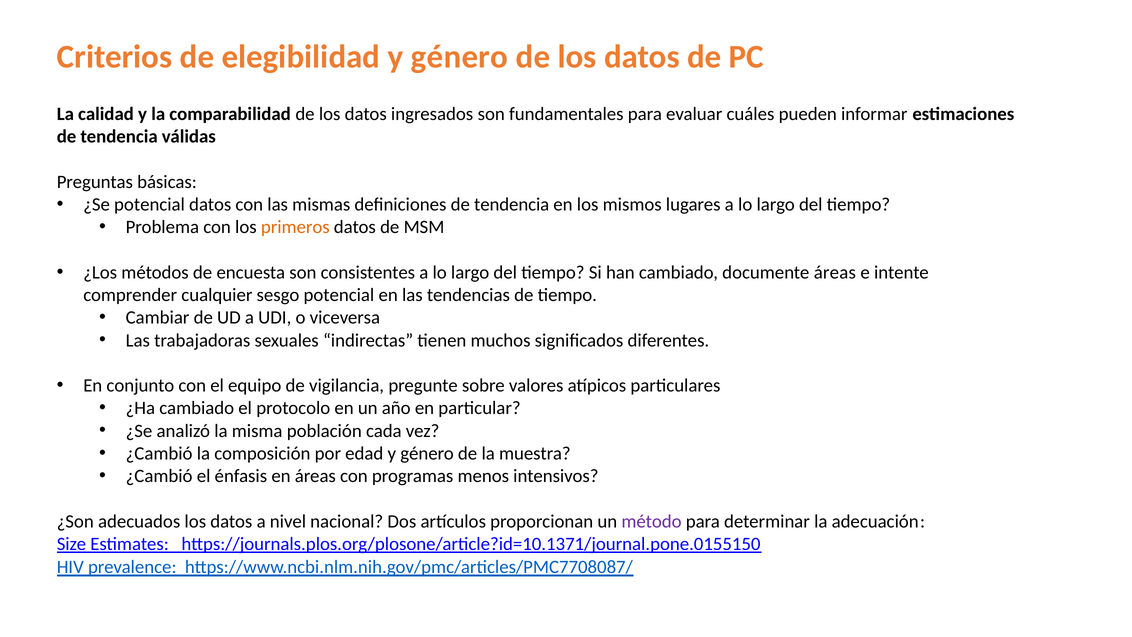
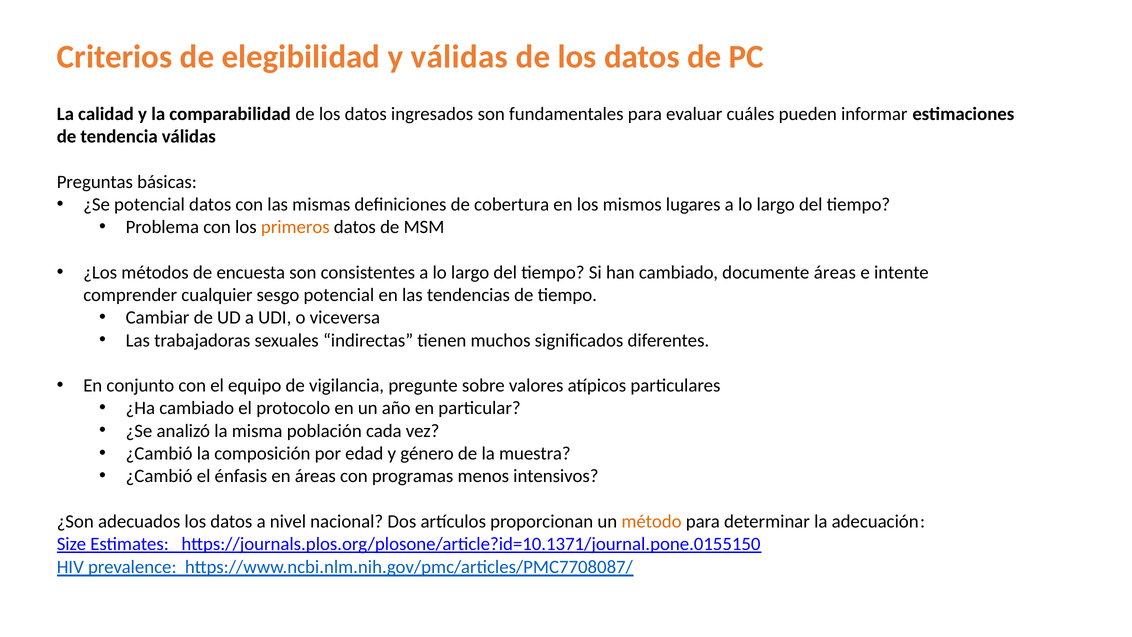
elegibilidad y género: género -> válidas (459, 57)
definiciones de tendencia: tendencia -> cobertura (512, 204)
método colour: purple -> orange (652, 521)
